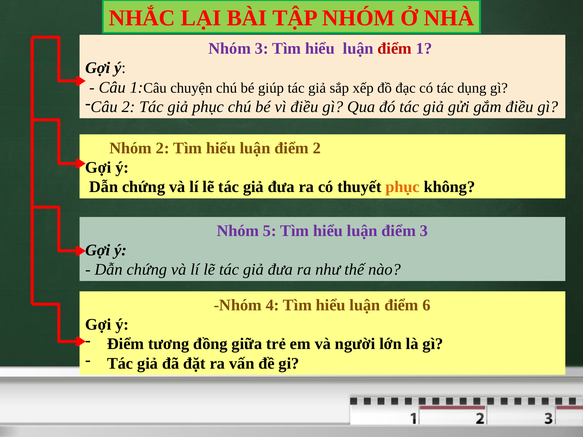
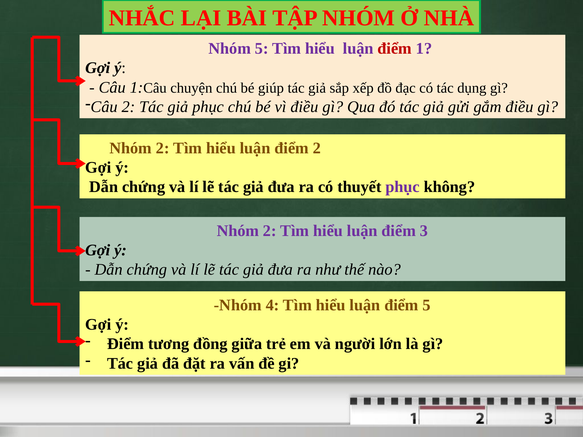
Nhóm 3: 3 -> 5 (262, 49)
phục colour: orange -> purple (403, 187)
5: 5 -> 2 (270, 231)
điểm 6: 6 -> 5 (427, 305)
